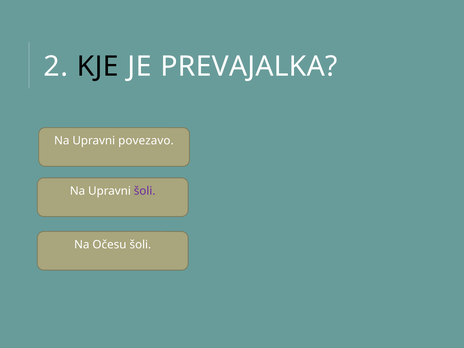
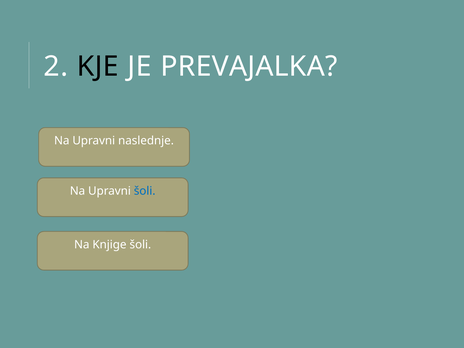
povezavo: povezavo -> naslednje (146, 141)
šoli colour: purple -> blue (145, 191)
Očesu: Očesu -> Knjige (109, 245)
